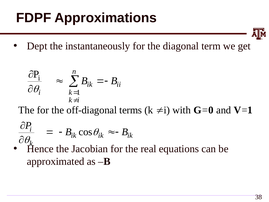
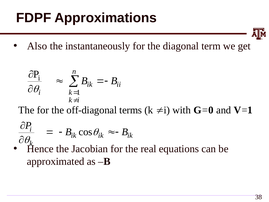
Dept: Dept -> Also (37, 46)
